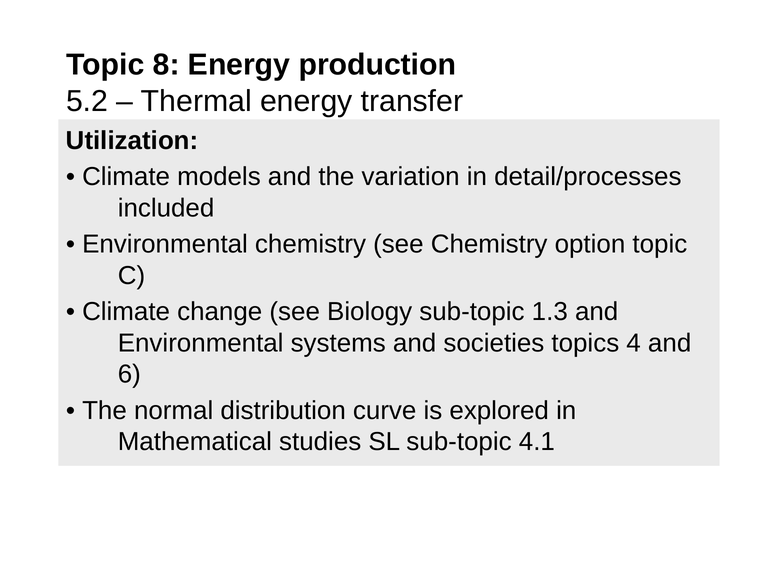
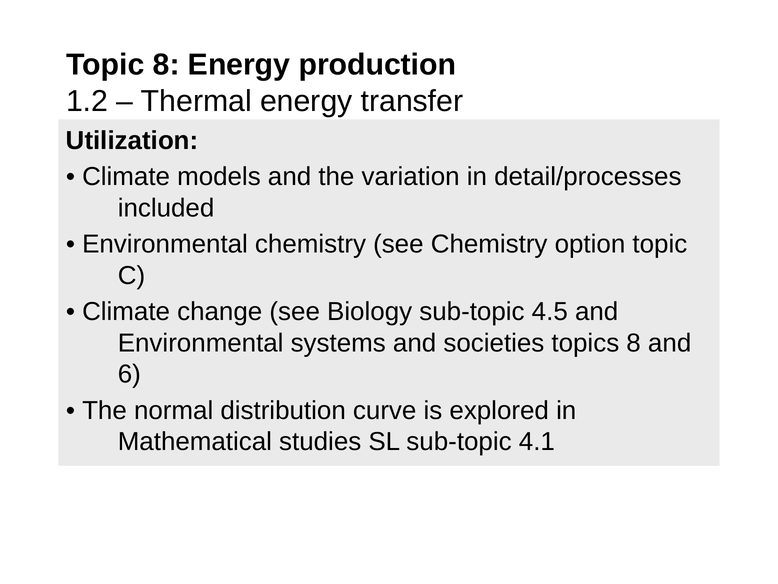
5.2: 5.2 -> 1.2 (87, 101)
1.3: 1.3 -> 4.5 (550, 312)
topics 4: 4 -> 8 (634, 343)
